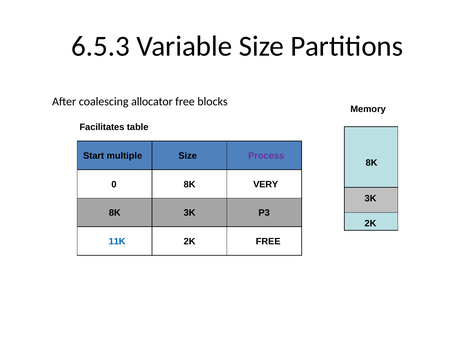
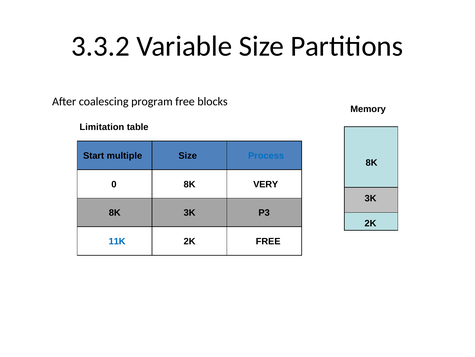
6.5.3: 6.5.3 -> 3.3.2 (101, 46)
allocator: allocator -> program (152, 102)
Facilitates: Facilitates -> Limitation (102, 127)
Process colour: purple -> blue (266, 155)
